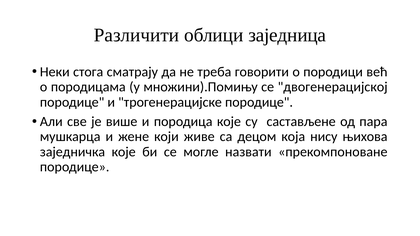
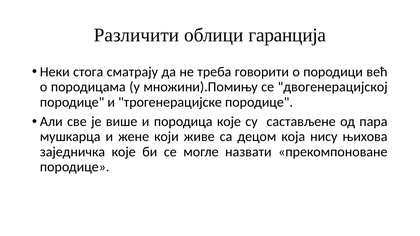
заједница: заједница -> гаранција (287, 35)
